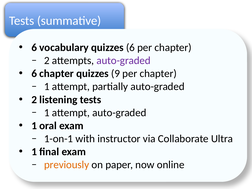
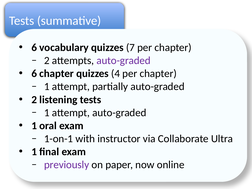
quizzes 6: 6 -> 7 (130, 48)
9: 9 -> 4 (116, 74)
previously colour: orange -> purple (67, 165)
